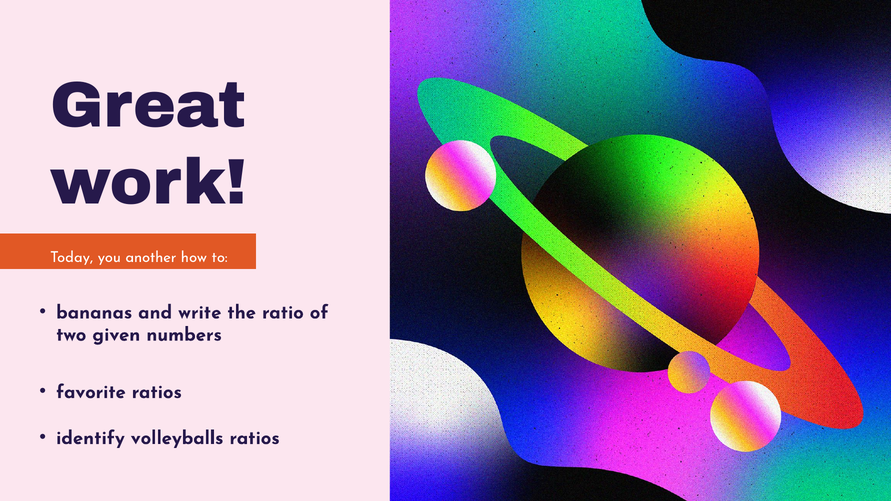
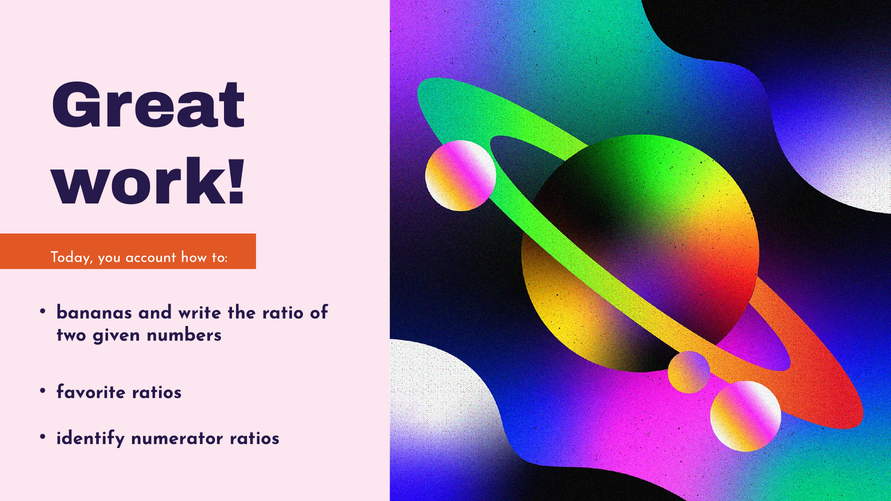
another: another -> account (151, 257)
volleyballs: volleyballs -> numerator (177, 438)
